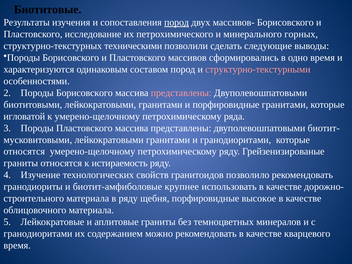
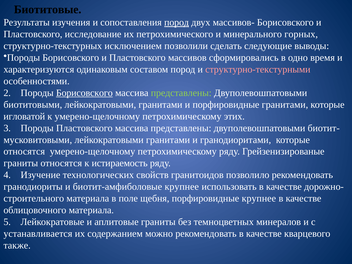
техническими: техническими -> исключением (133, 46)
Борисовского underline: none -> present (84, 93)
представлены colour: pink -> light green (181, 93)
ряда: ряда -> этих (234, 116)
в ряду: ряду -> поле (128, 198)
порфировидные высокое: высокое -> крупнее (259, 198)
гранодиоритами: гранодиоритами -> устанавливается (38, 234)
время: время -> также (17, 245)
